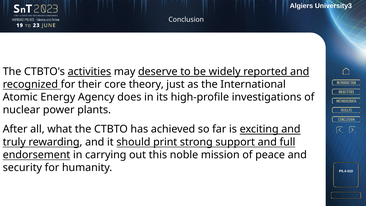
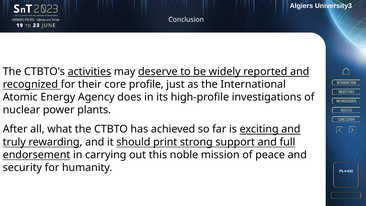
theory: theory -> profile (146, 84)
